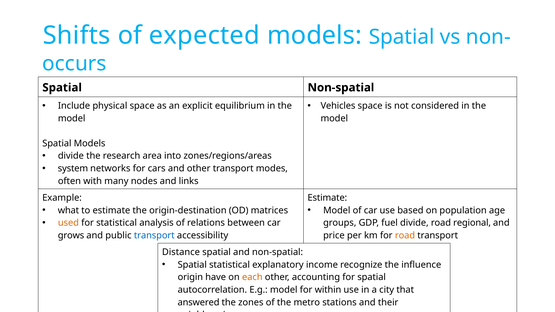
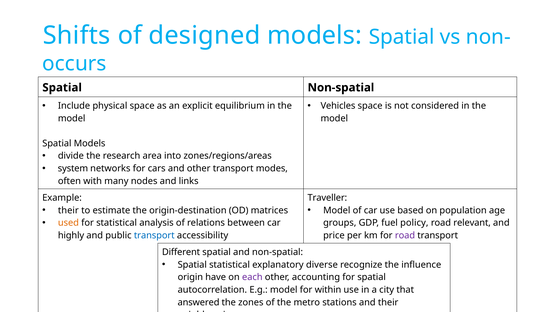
expected: expected -> designed (204, 35)
Estimate: Estimate -> Traveller (327, 198)
what: what -> their (68, 210)
fuel divide: divide -> policy (414, 223)
regional: regional -> relevant (472, 223)
grows: grows -> highly (71, 236)
road colour: orange -> purple (405, 236)
Distance: Distance -> Different (181, 252)
income: income -> diverse (322, 265)
each colour: orange -> purple (252, 277)
